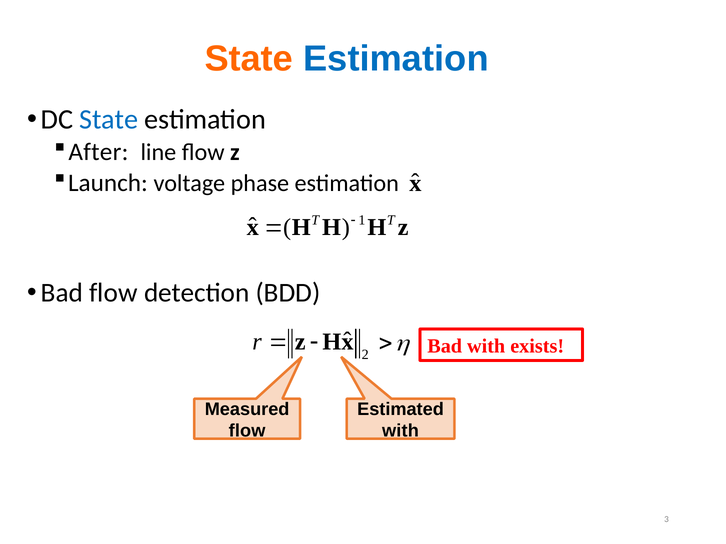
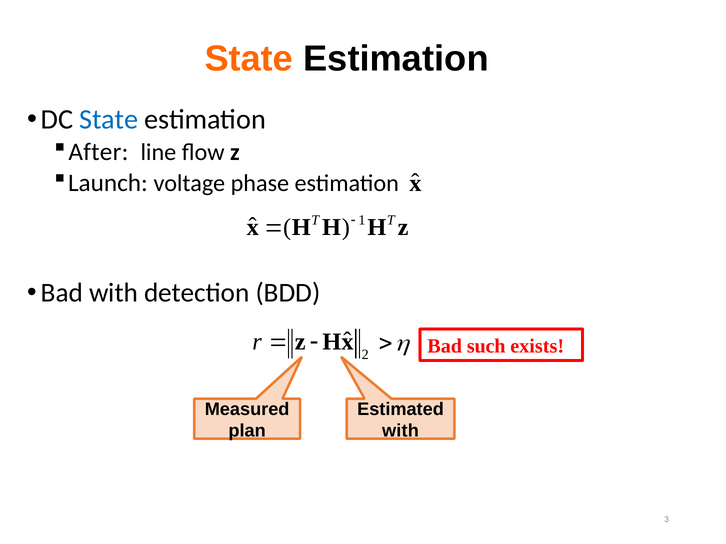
Estimation colour: blue -> black (396, 59)
Bad flow: flow -> with (114, 293)
Bad with: with -> such (486, 347)
flow: flow -> plan (247, 431)
